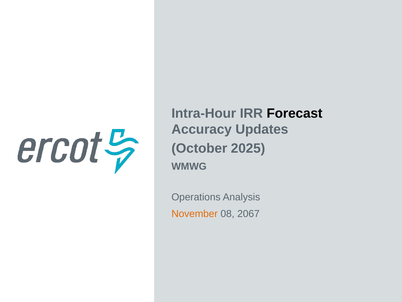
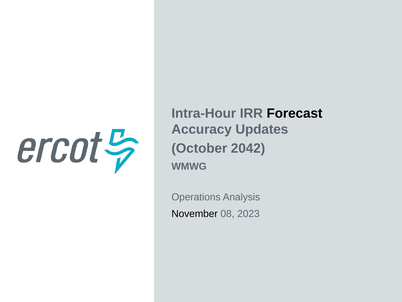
2025: 2025 -> 2042 (248, 148)
November colour: orange -> black (195, 214)
2067: 2067 -> 2023 (248, 214)
